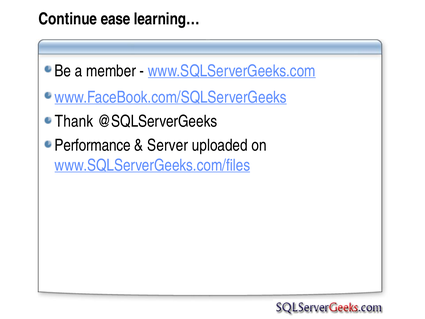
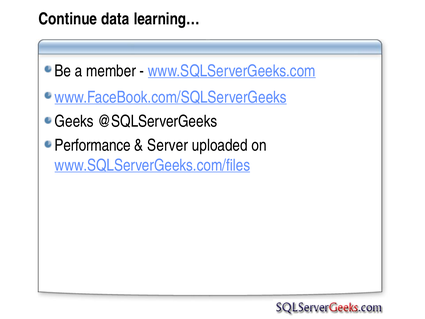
ease: ease -> data (115, 19)
Thank: Thank -> Geeks (74, 121)
